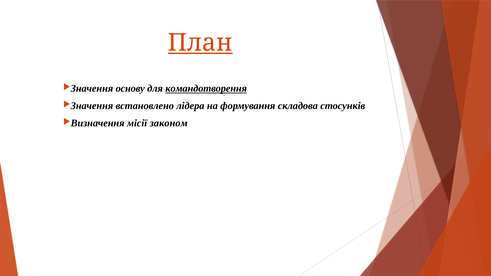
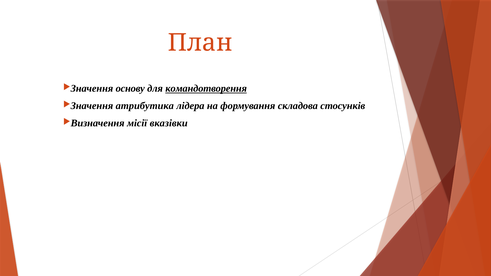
План underline: present -> none (200, 43)
встановлено: встановлено -> атрибутика (145, 106)
законом: законом -> вказівки (169, 123)
